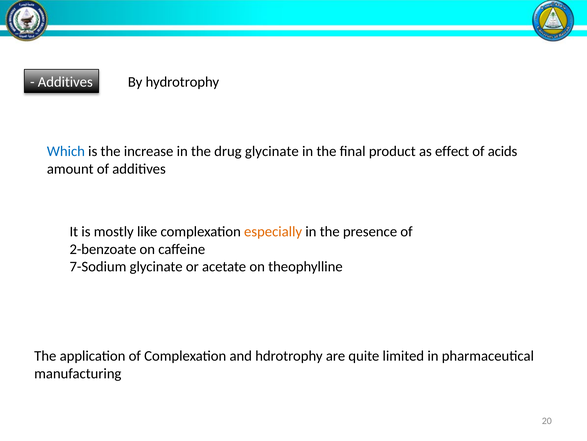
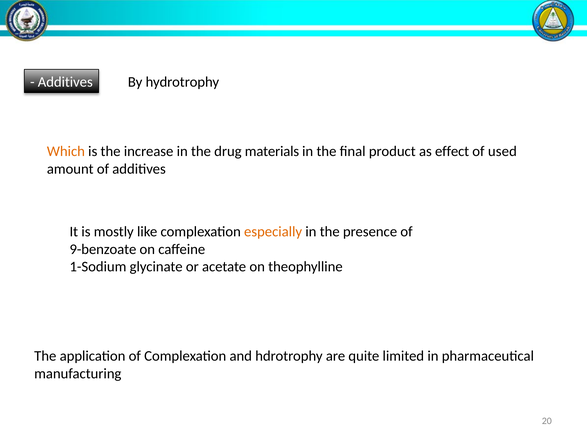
Which colour: blue -> orange (66, 151)
drug glycinate: glycinate -> materials (272, 151)
acids: acids -> used (502, 151)
2-benzoate: 2-benzoate -> 9-benzoate (103, 249)
7-Sodium: 7-Sodium -> 1-Sodium (98, 266)
